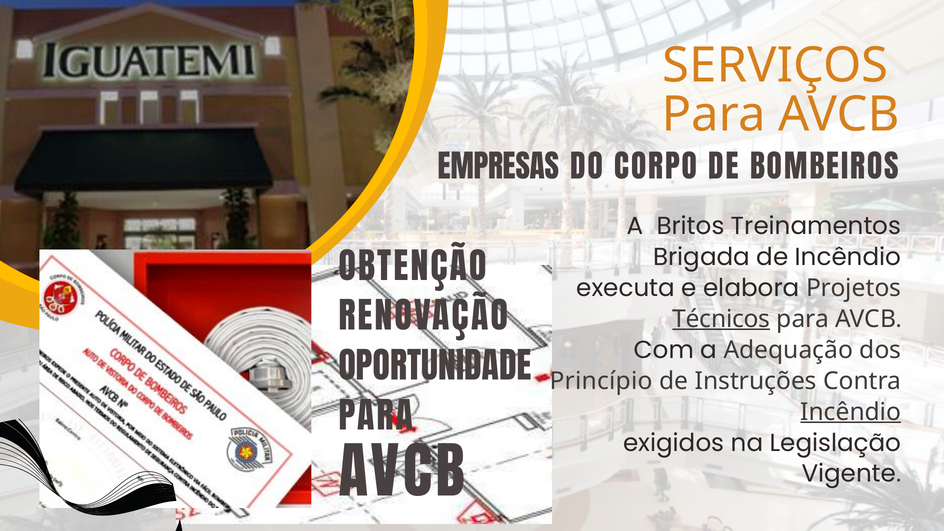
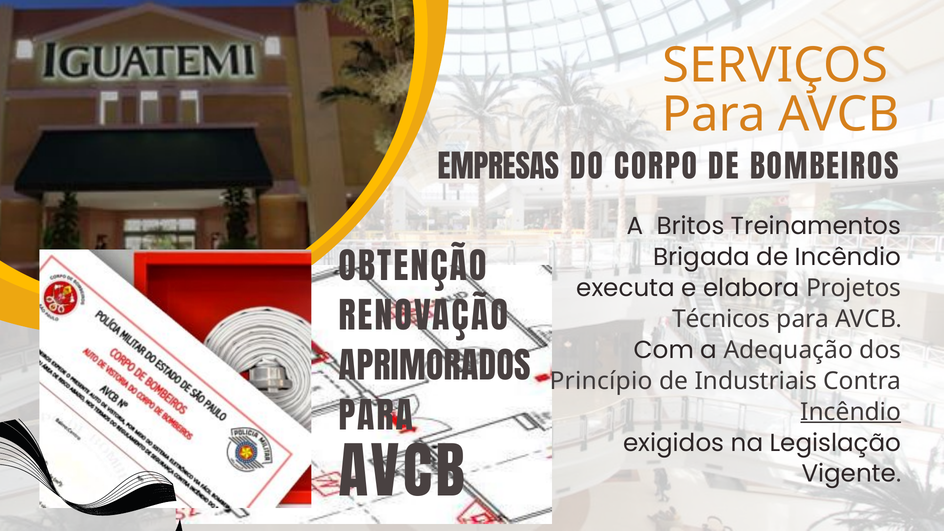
Técnicos underline: present -> none (721, 319)
OPORTUNIDADE: OPORTUNIDADE -> APRIMORADOS (435, 368)
Instruções: Instruções -> Industriais (756, 381)
